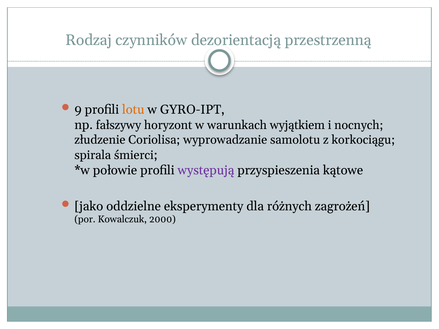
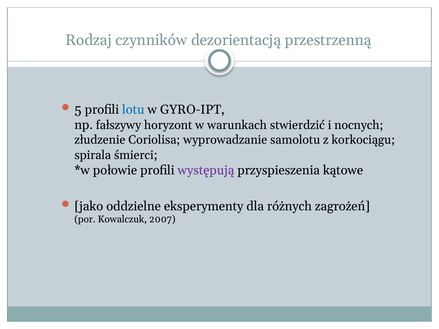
9: 9 -> 5 (78, 110)
lotu colour: orange -> blue (133, 110)
wyjątkiem: wyjątkiem -> stwierdzić (297, 125)
2000: 2000 -> 2007 (162, 220)
